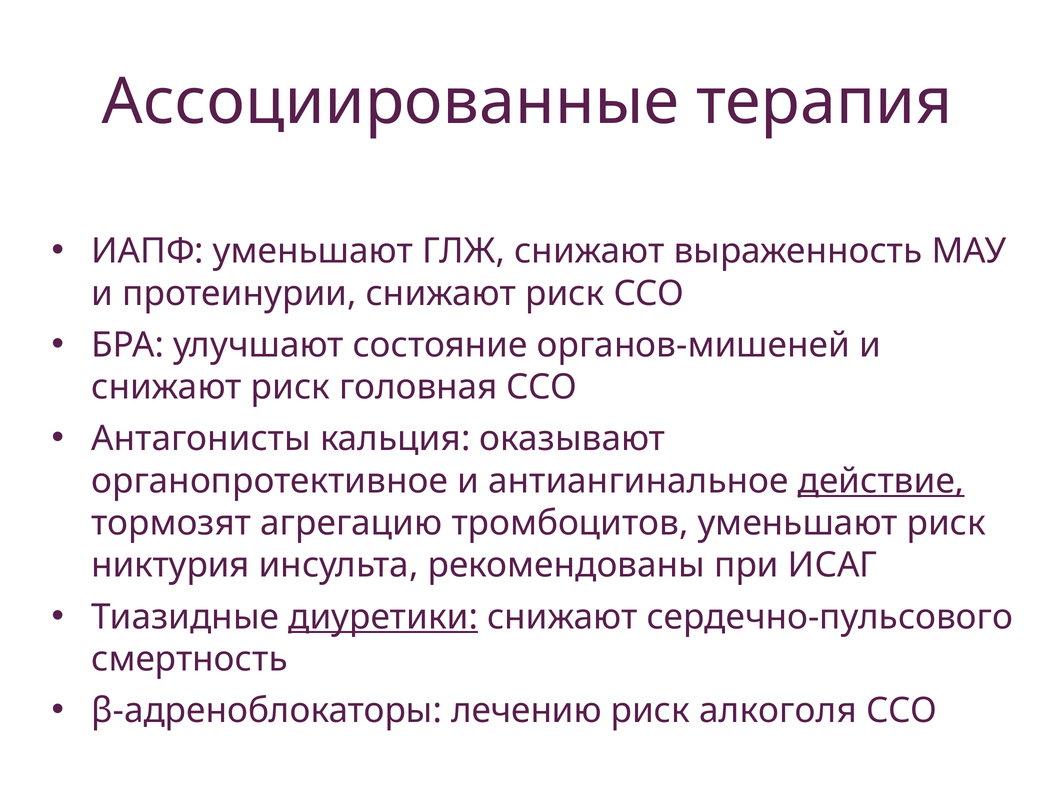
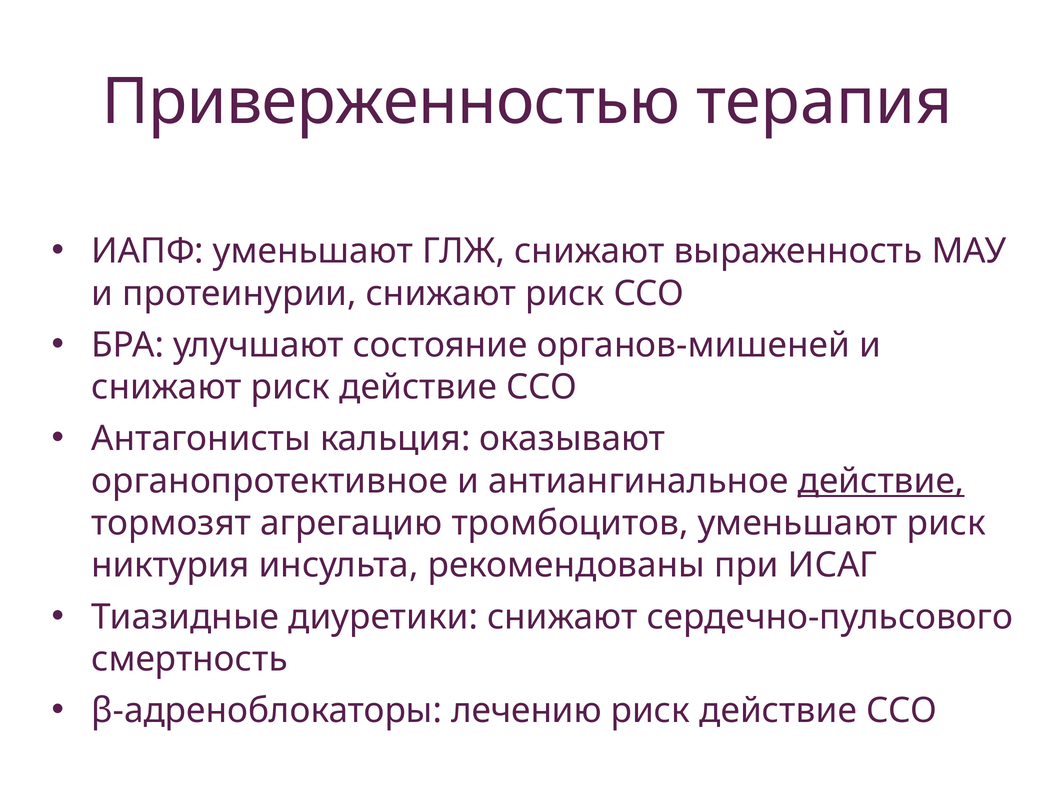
Ассоциированные: Ассоциированные -> Приверженностью (391, 102)
снижают риск головная: головная -> действие (418, 387)
диуретики underline: present -> none (383, 617)
алкоголя: алкоголя -> действие (778, 711)
